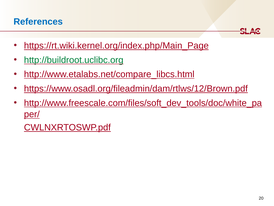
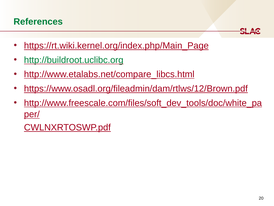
References colour: blue -> green (38, 22)
